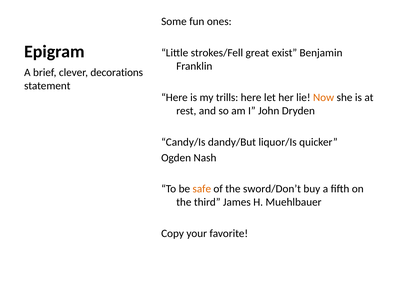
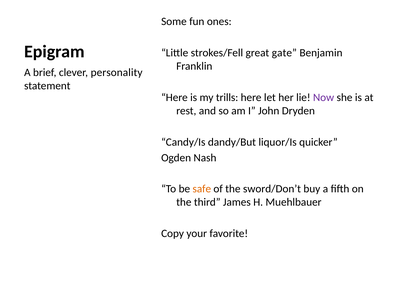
exist: exist -> gate (284, 53)
decorations: decorations -> personality (117, 73)
Now colour: orange -> purple (324, 98)
